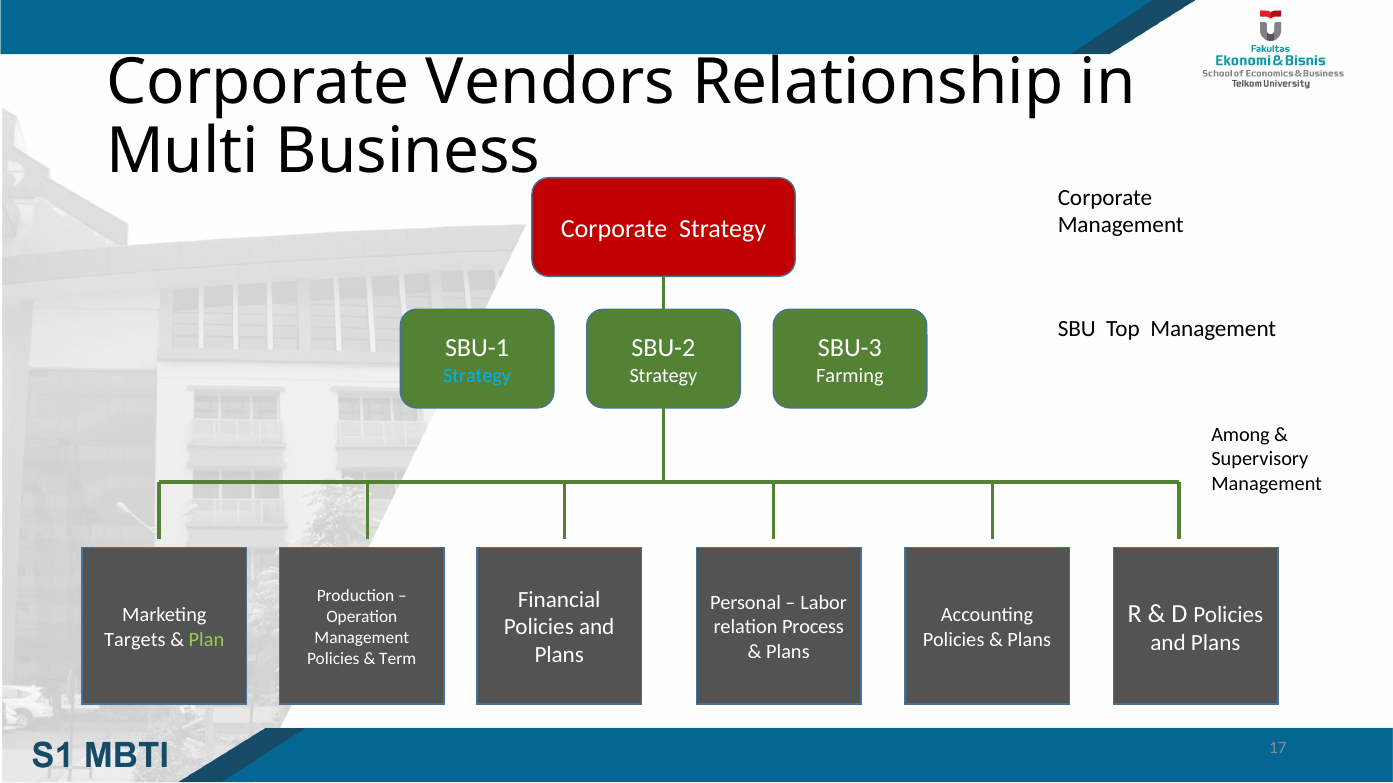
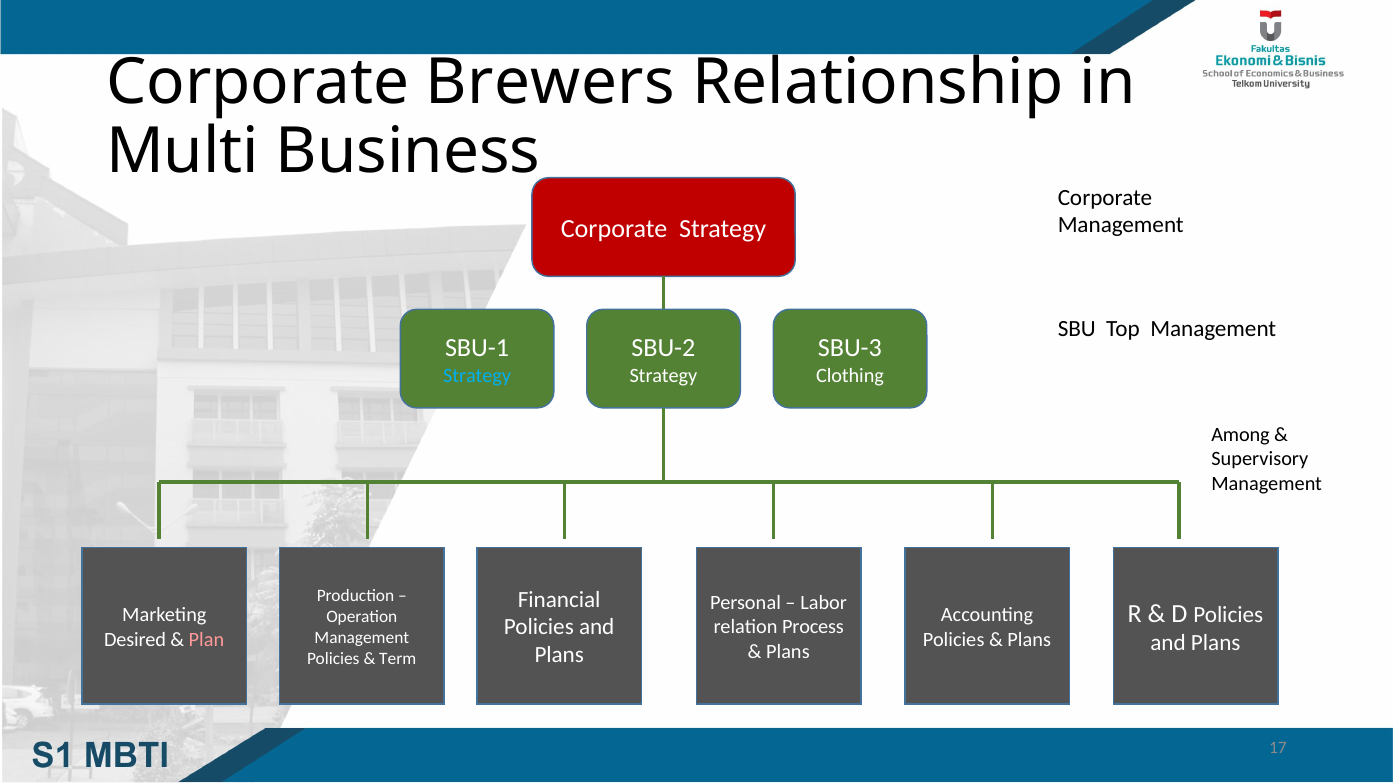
Vendors: Vendors -> Brewers (550, 83)
Farming: Farming -> Clothing (850, 376)
Targets: Targets -> Desired (135, 640)
Plan colour: light green -> pink (207, 640)
